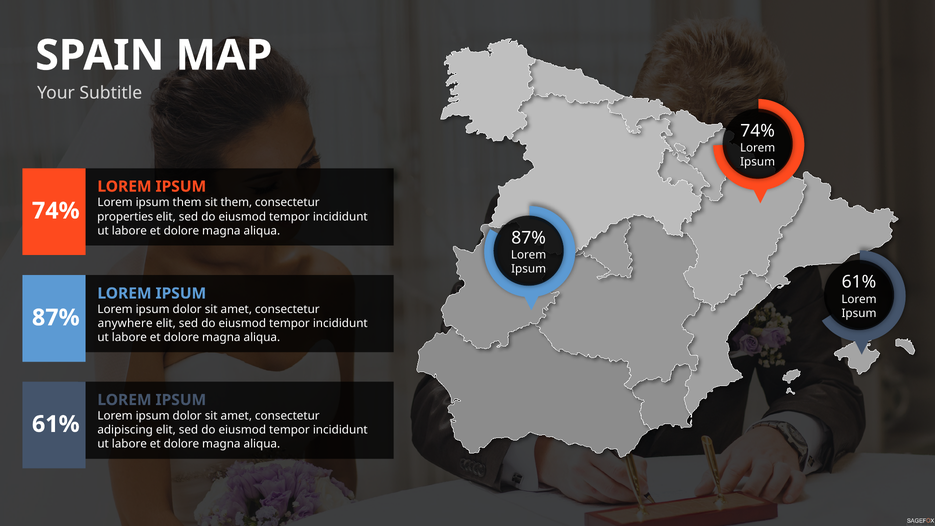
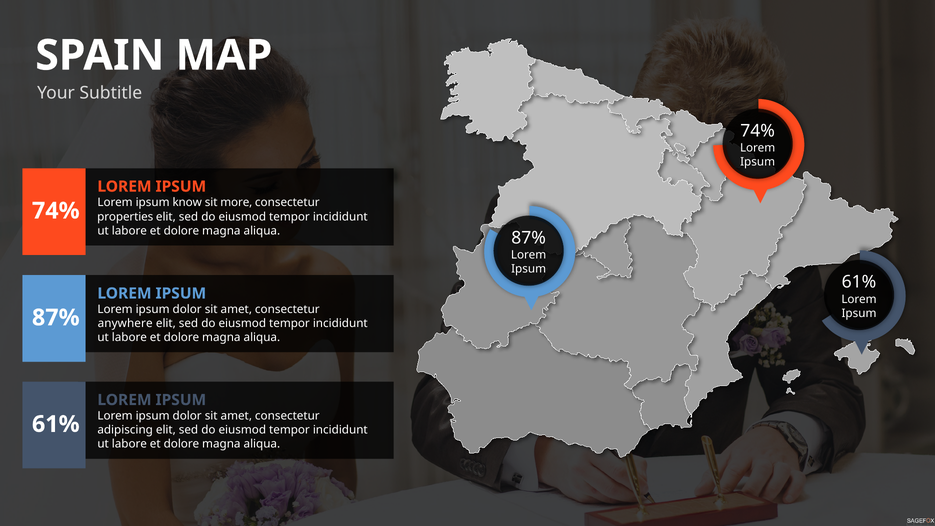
ipsum them: them -> know (187, 203)
sit them: them -> more (236, 203)
